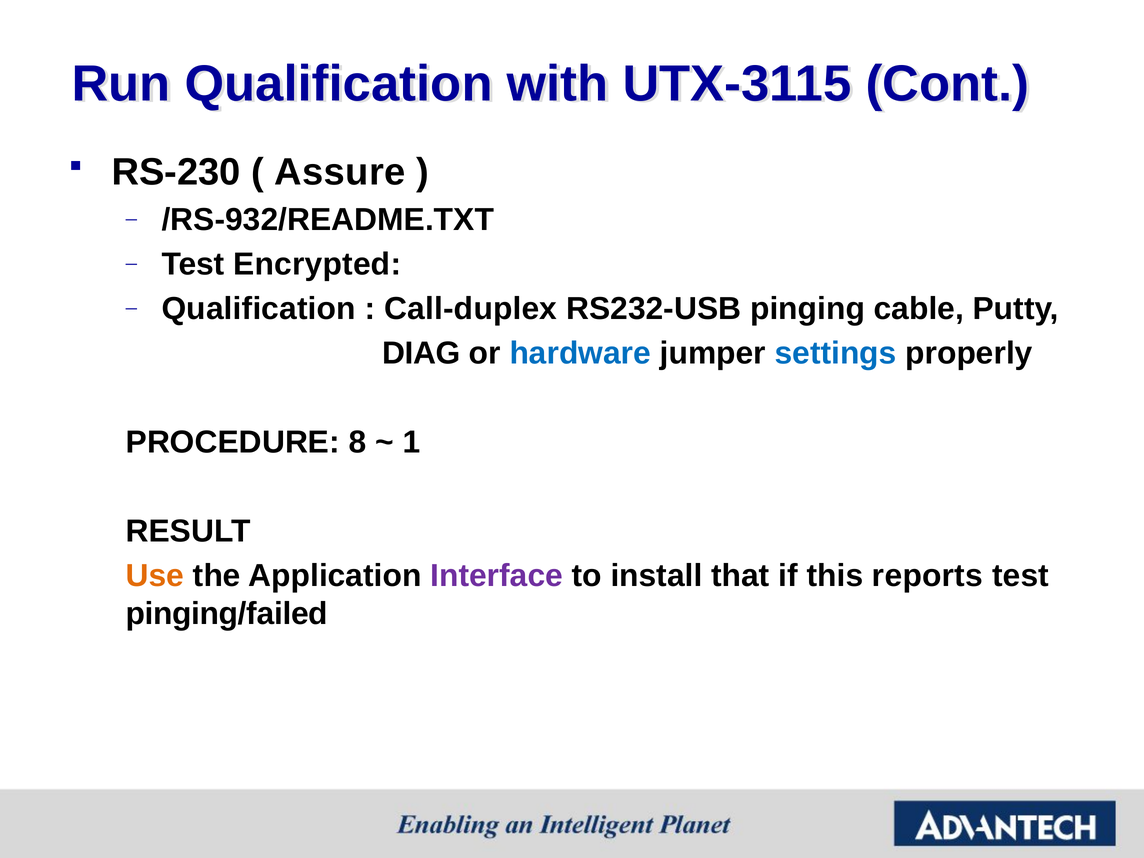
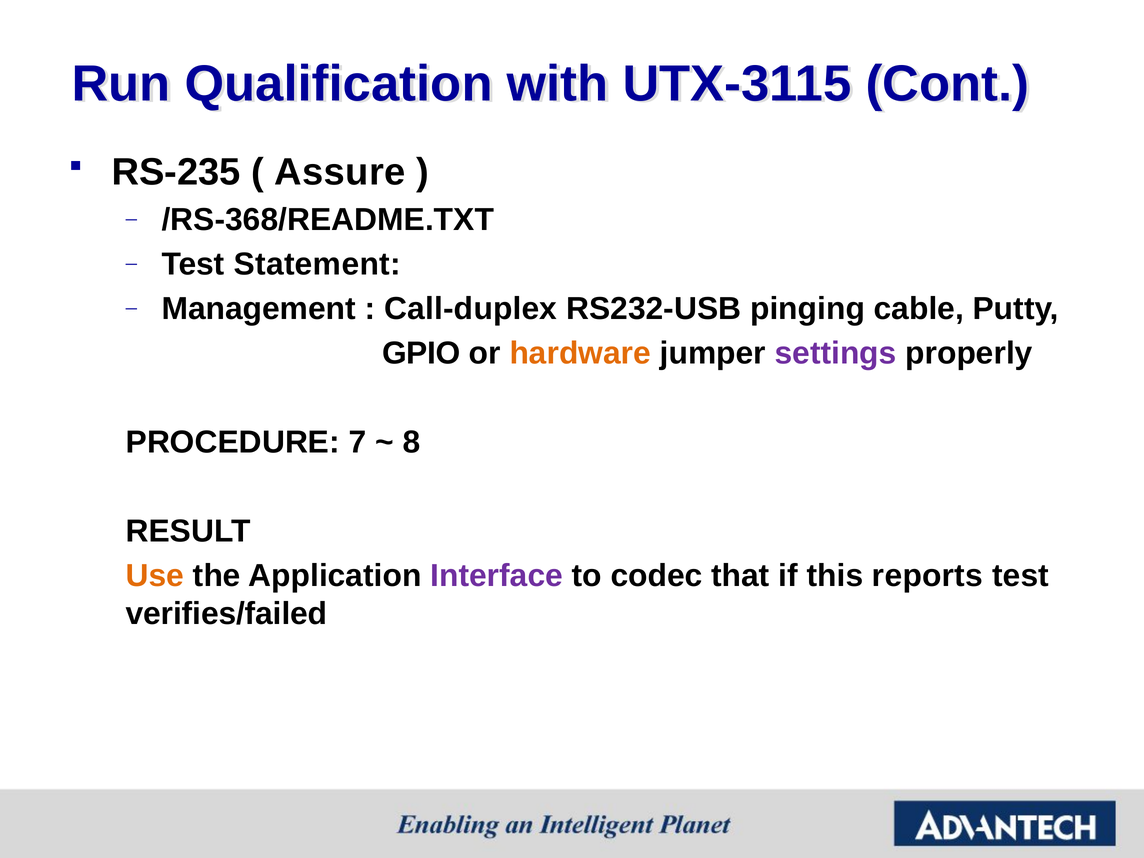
RS-230: RS-230 -> RS-235 (176, 172)
/RS-932/README.TXT: /RS-932/README.TXT -> /RS-368/README.TXT (328, 220)
Encrypted: Encrypted -> Statement (317, 264)
Qualification: Qualification -> Management (259, 309)
DIAG: DIAG -> GPIO (421, 353)
hardware colour: blue -> orange (580, 353)
settings colour: blue -> purple (836, 353)
8: 8 -> 7 (358, 442)
1: 1 -> 8 (411, 442)
install: install -> codec (656, 576)
pinging/failed: pinging/failed -> verifies/failed (227, 614)
